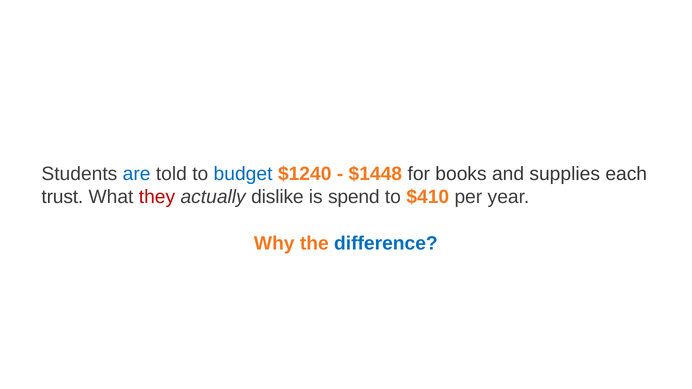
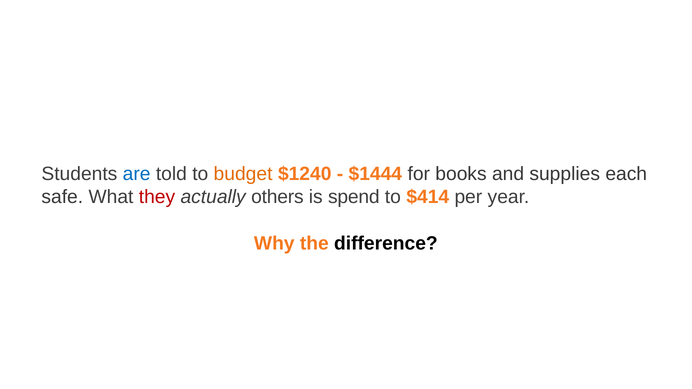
budget colour: blue -> orange (243, 174)
$1448: $1448 -> $1444 (375, 174)
trust: trust -> safe (62, 197)
dislike: dislike -> others (277, 197)
$410: $410 -> $414 (428, 197)
difference colour: blue -> black (386, 243)
